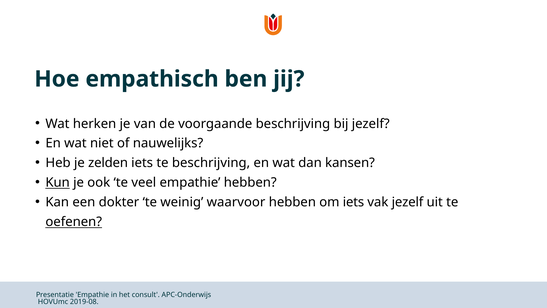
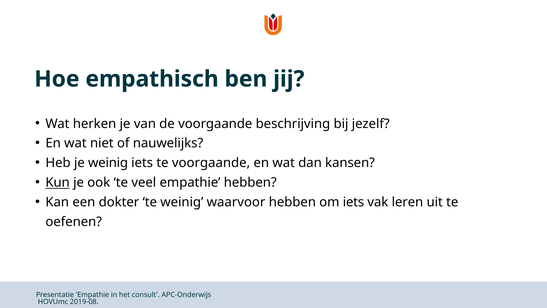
je zelden: zelden -> weinig (108, 163)
te beschrijving: beschrijving -> voorgaande (211, 163)
vak jezelf: jezelf -> leren (407, 202)
oefenen underline: present -> none (74, 222)
